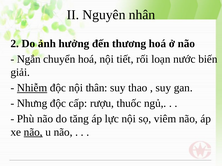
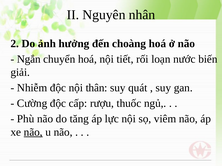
thương: thương -> choàng (129, 44)
Nhiễm underline: present -> none (32, 88)
thao: thao -> quát (138, 88)
Nhưng: Nhưng -> Cường (32, 104)
